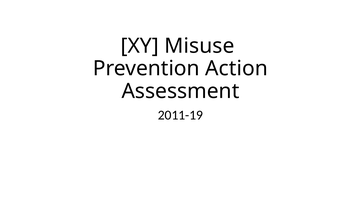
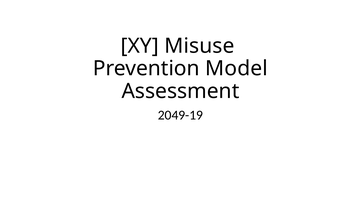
Action: Action -> Model (237, 69)
2011-19: 2011-19 -> 2049-19 (180, 115)
